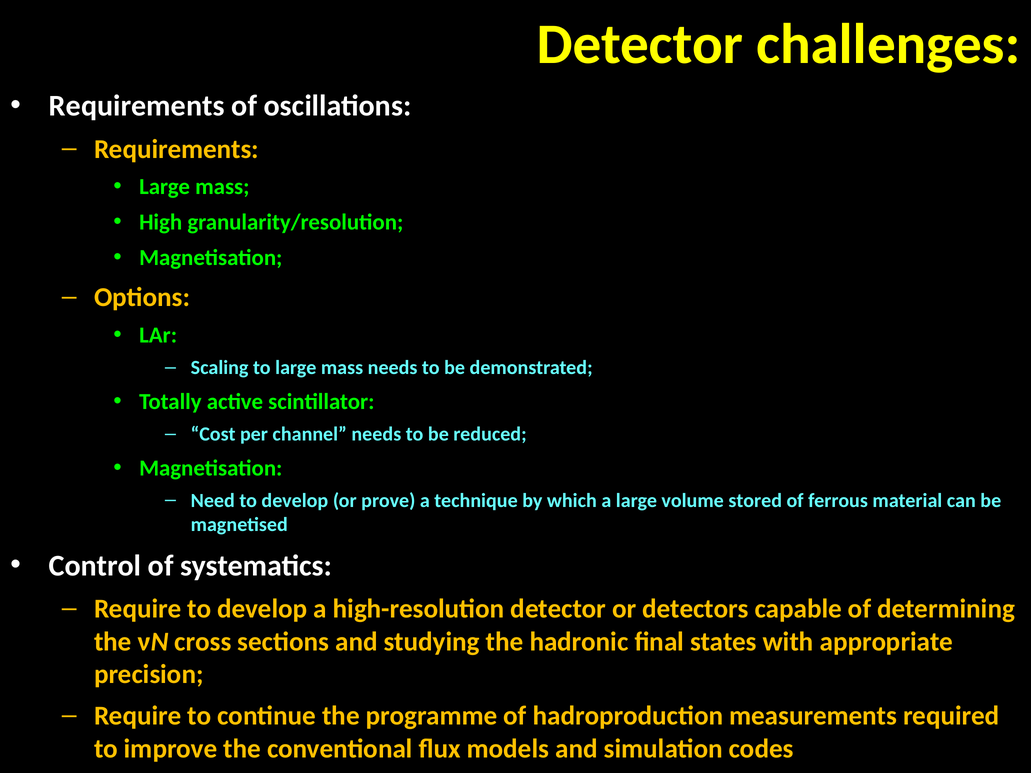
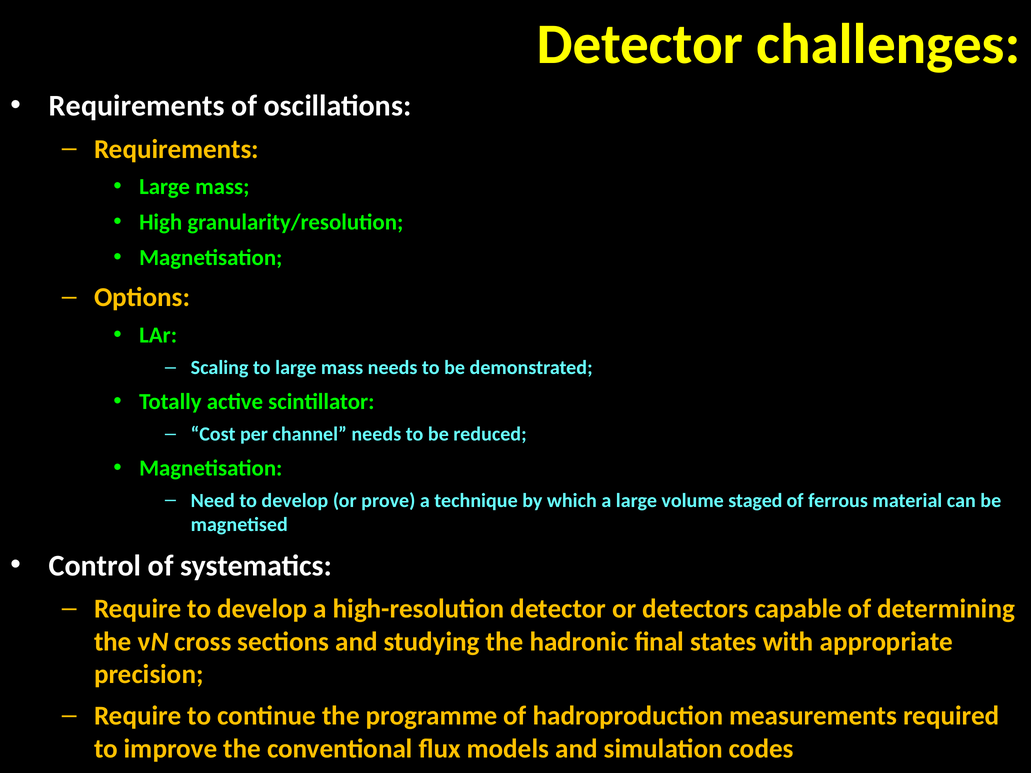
stored: stored -> staged (755, 501)
